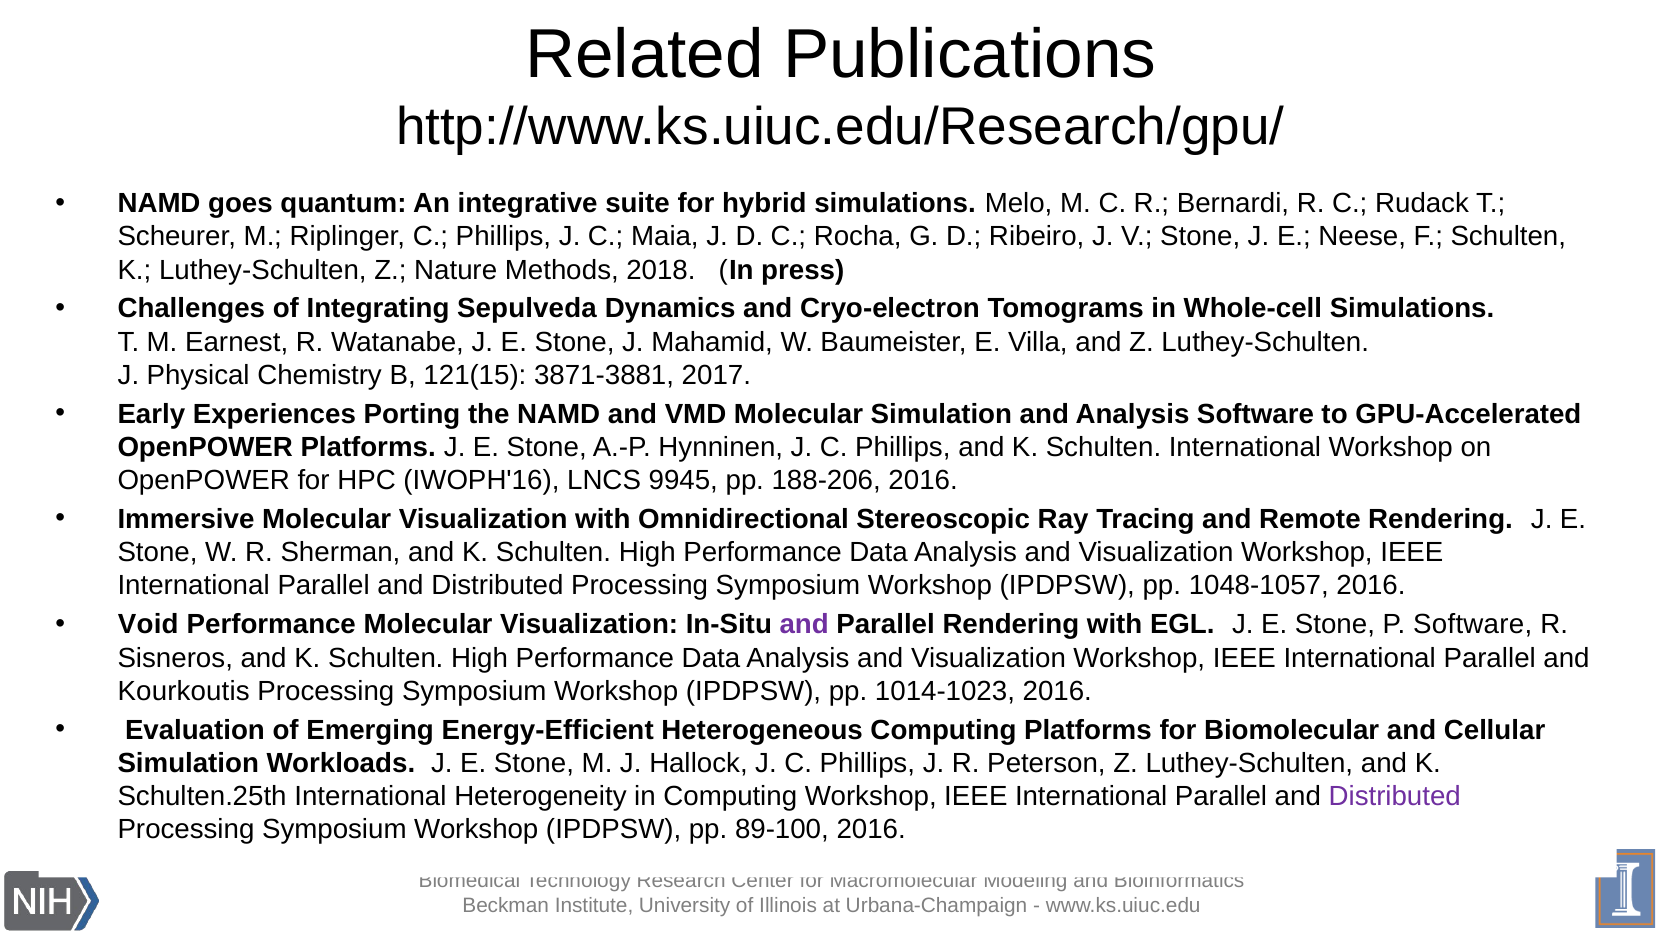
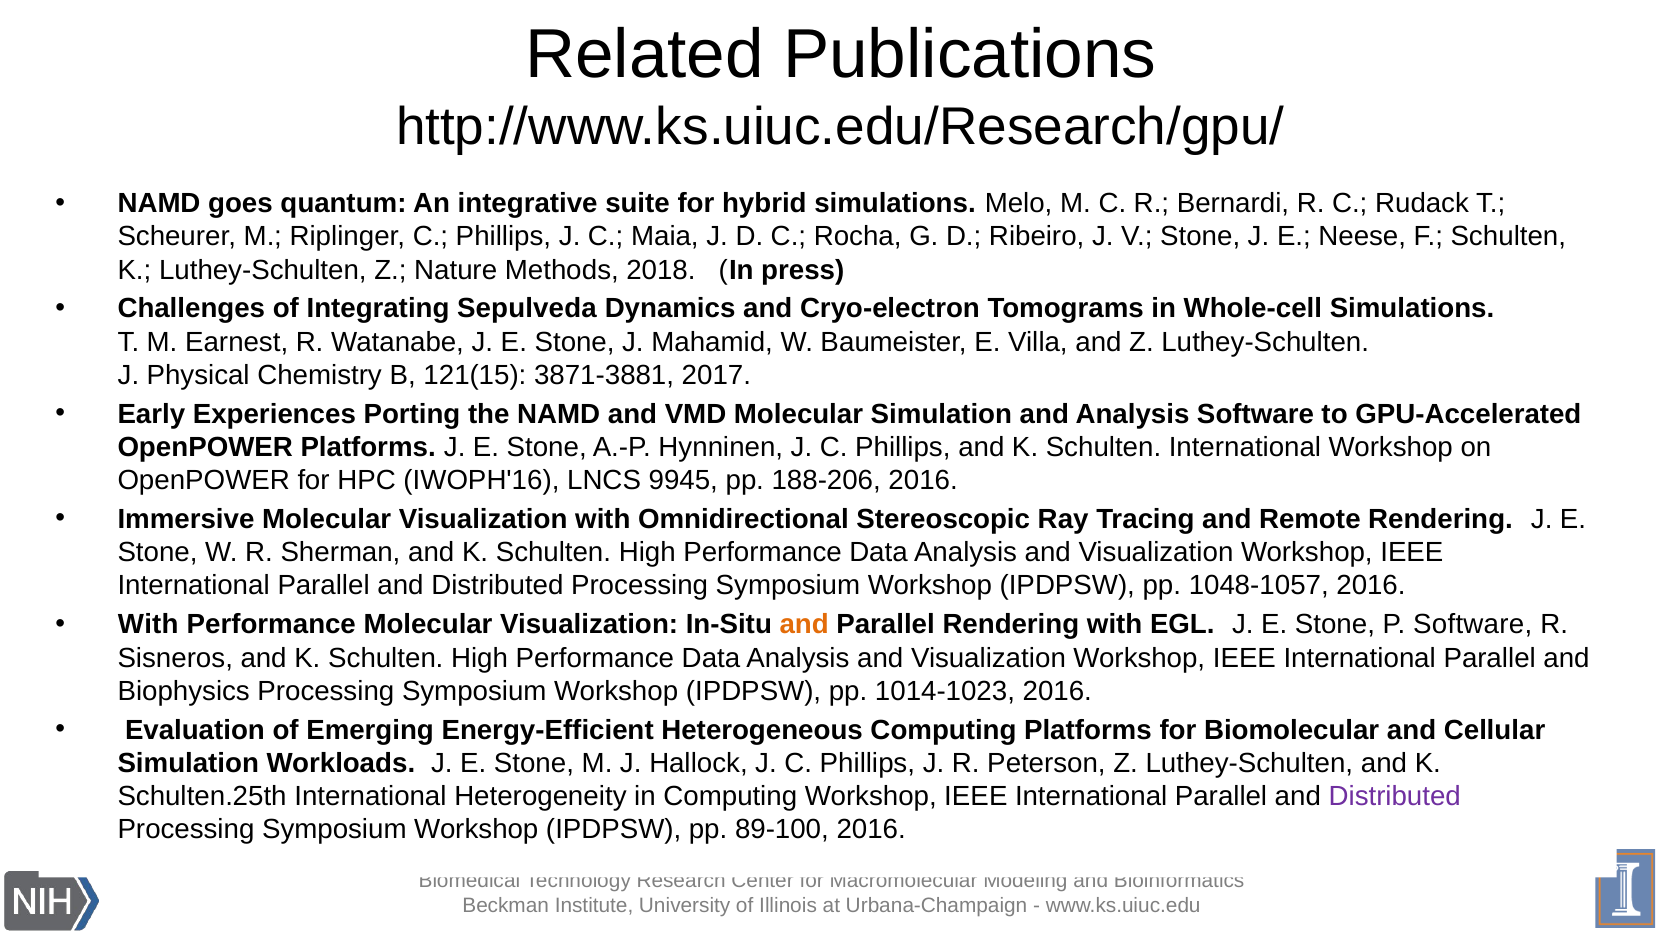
Void: Void -> With (148, 625)
and colour: purple -> orange (804, 625)
Kourkoutis: Kourkoutis -> Biophysics (184, 691)
